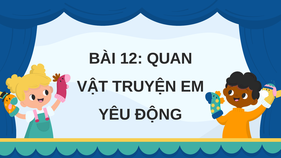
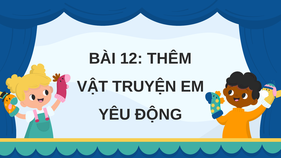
QUAN: QUAN -> THÊM (169, 58)
